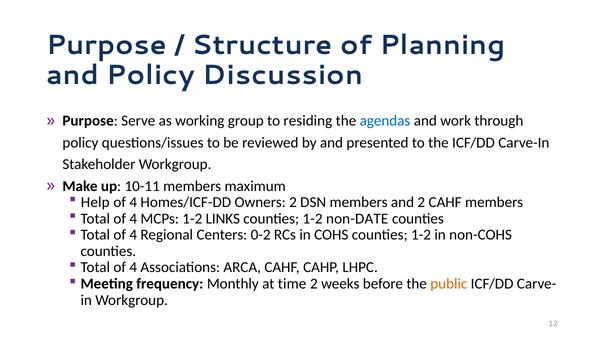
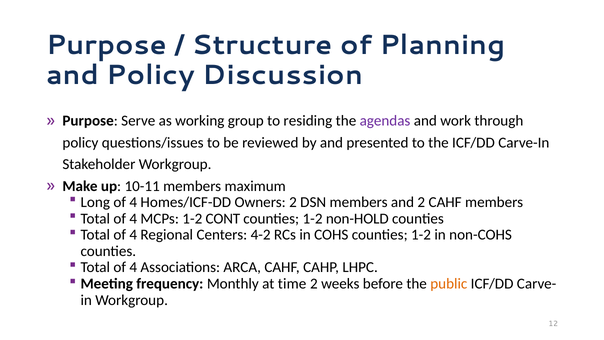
agendas colour: blue -> purple (385, 121)
Help: Help -> Long (95, 202)
LINKS: LINKS -> CONT (223, 218)
non-DATE: non-DATE -> non-HOLD (357, 218)
0-2: 0-2 -> 4-2 (261, 235)
